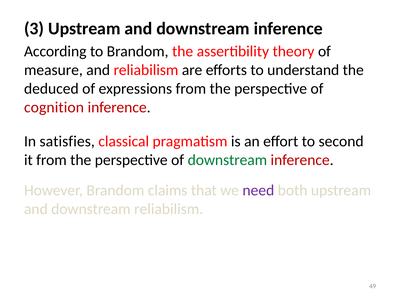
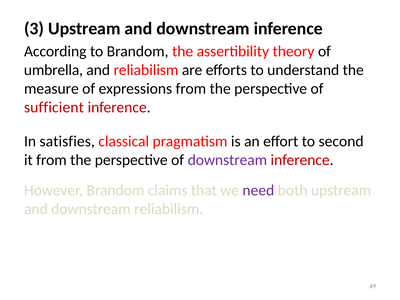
measure: measure -> umbrella (53, 70)
deduced: deduced -> measure (51, 89)
cognition: cognition -> sufficient (54, 107)
downstream colour: green -> purple (227, 160)
